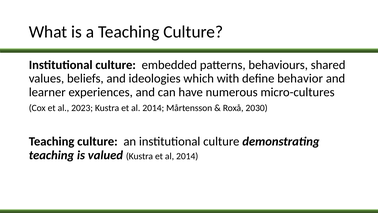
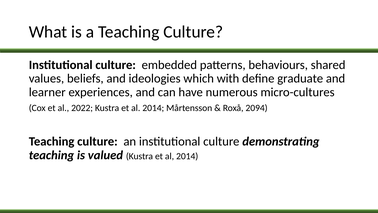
behavior: behavior -> graduate (300, 78)
2023: 2023 -> 2022 (82, 108)
2030: 2030 -> 2094 (257, 108)
